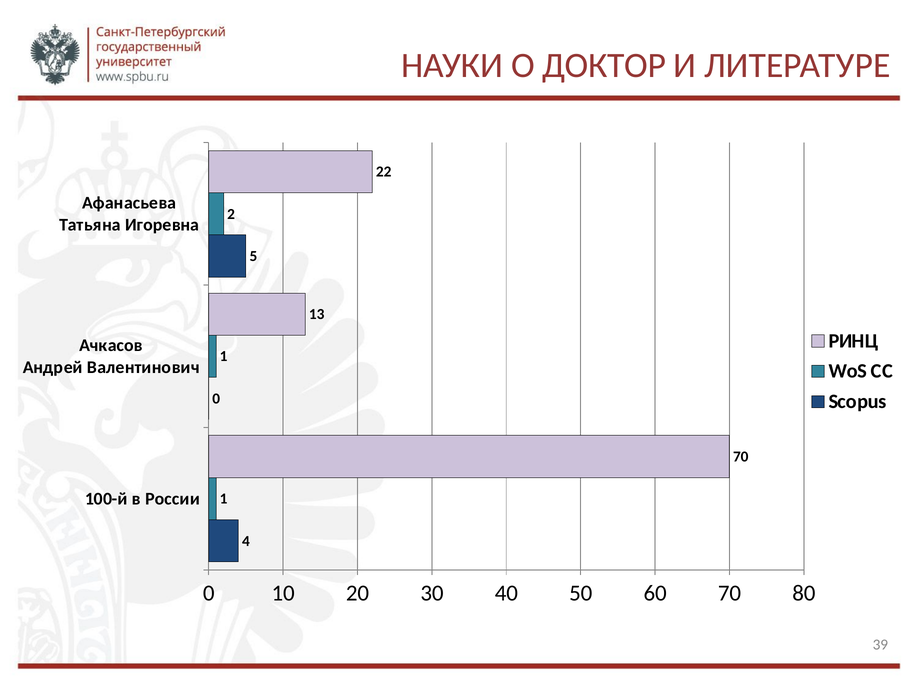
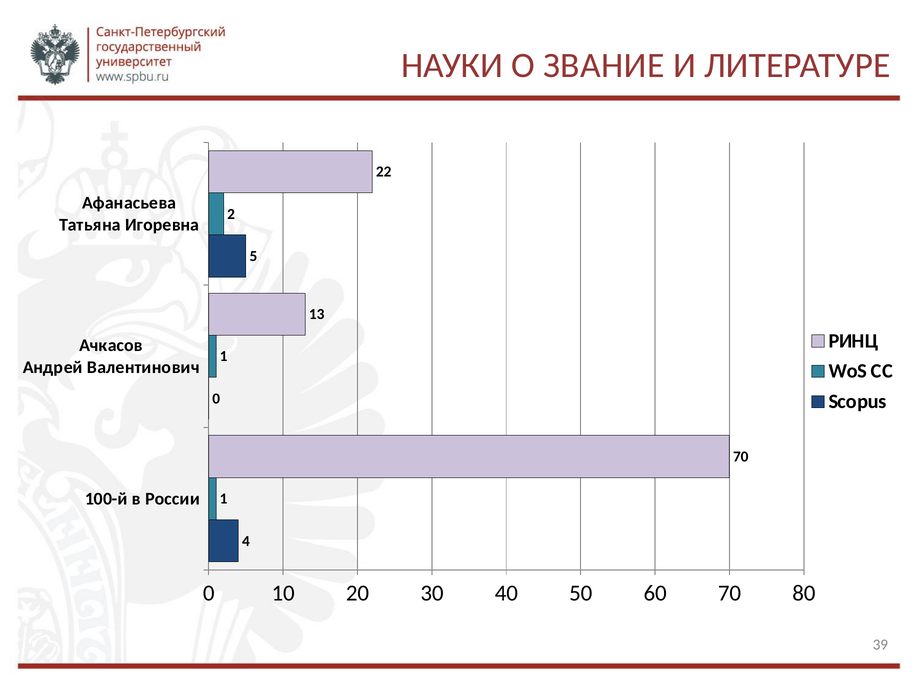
ДОКТОР: ДОКТОР -> ЗВАНИЕ (604, 65)
